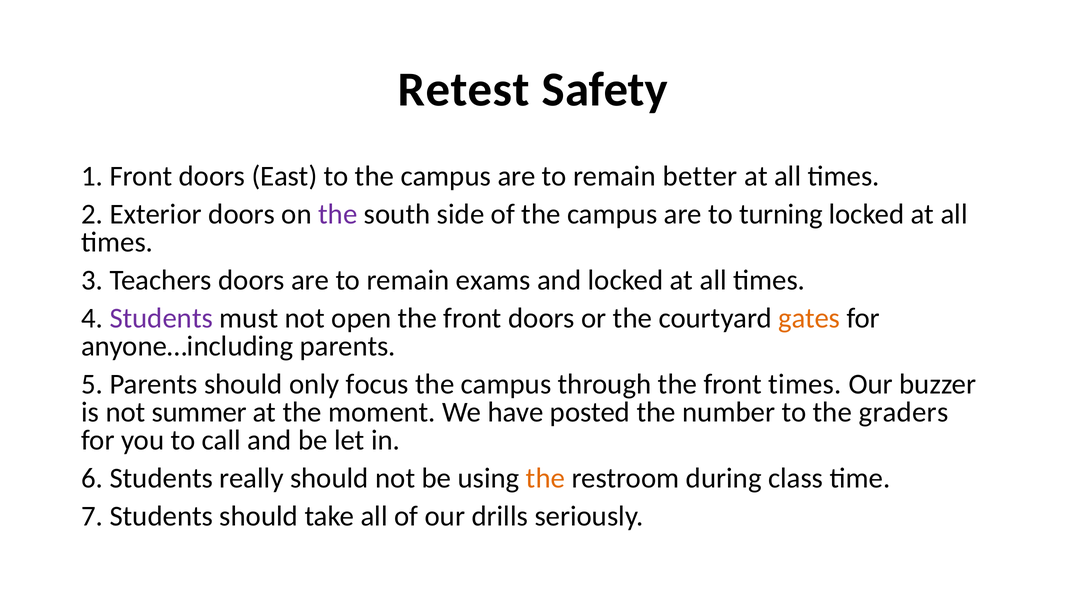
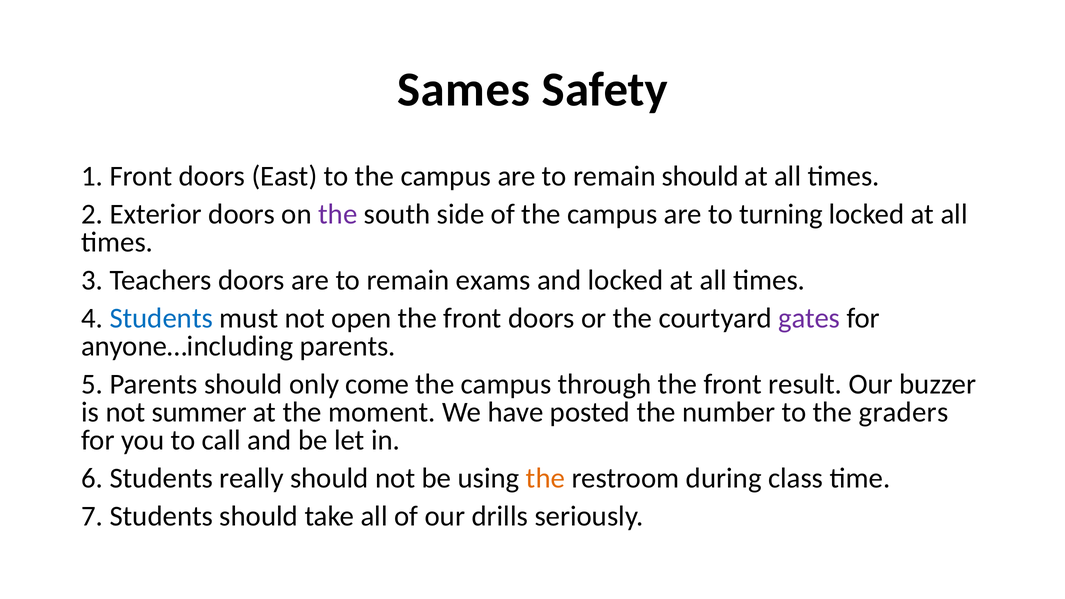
Retest: Retest -> Sames (464, 89)
remain better: better -> should (700, 176)
Students colour: purple -> blue (161, 318)
gates colour: orange -> purple (809, 318)
focus: focus -> come (377, 384)
front times: times -> result (805, 384)
